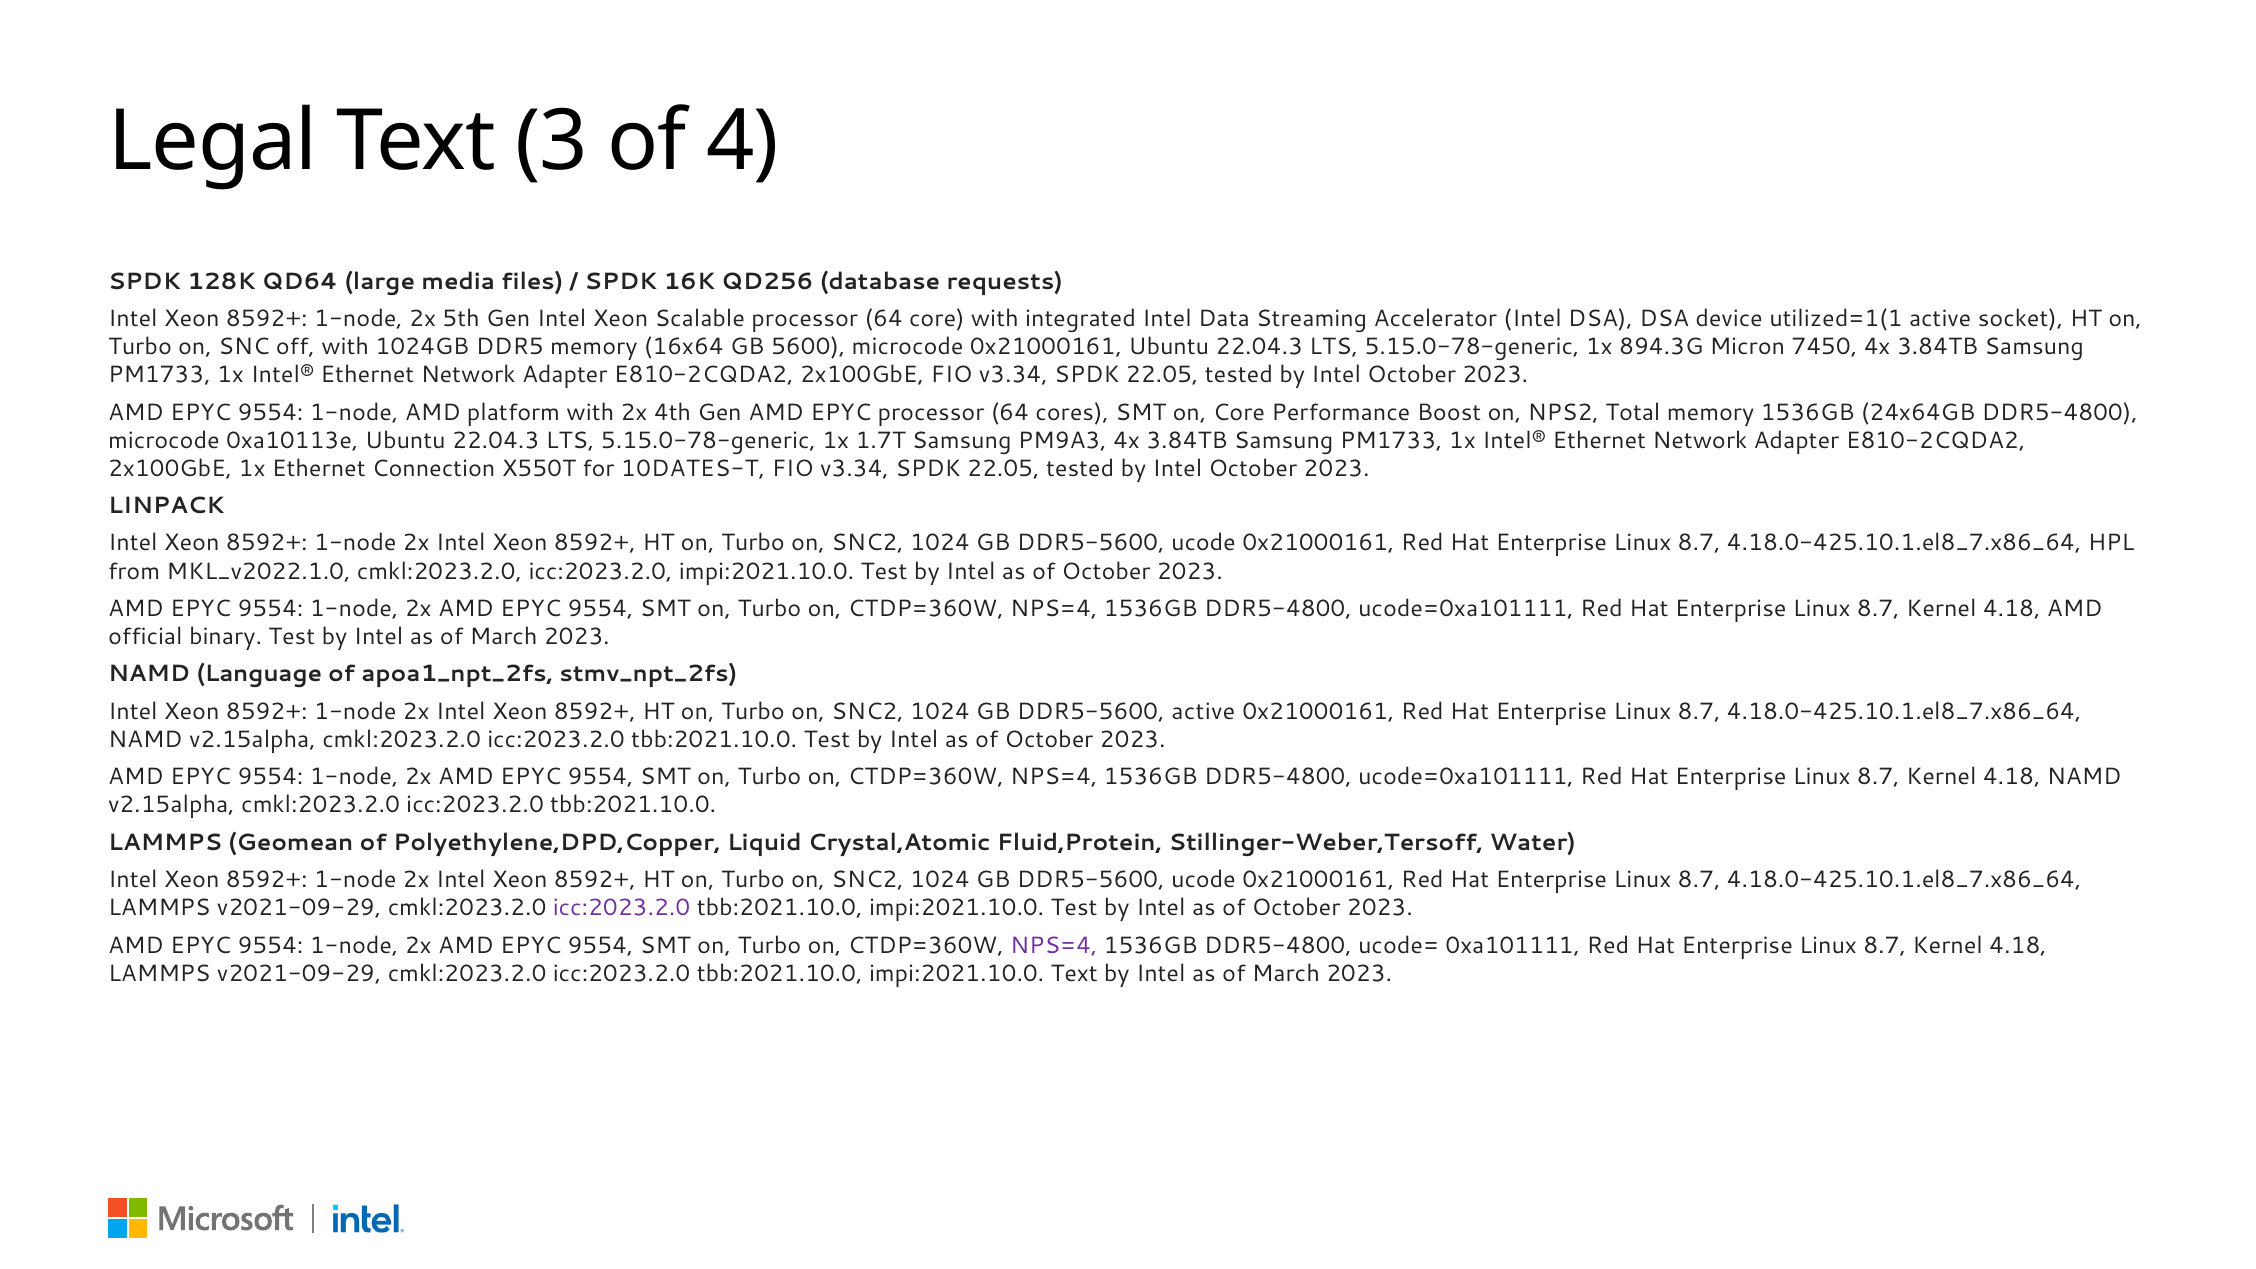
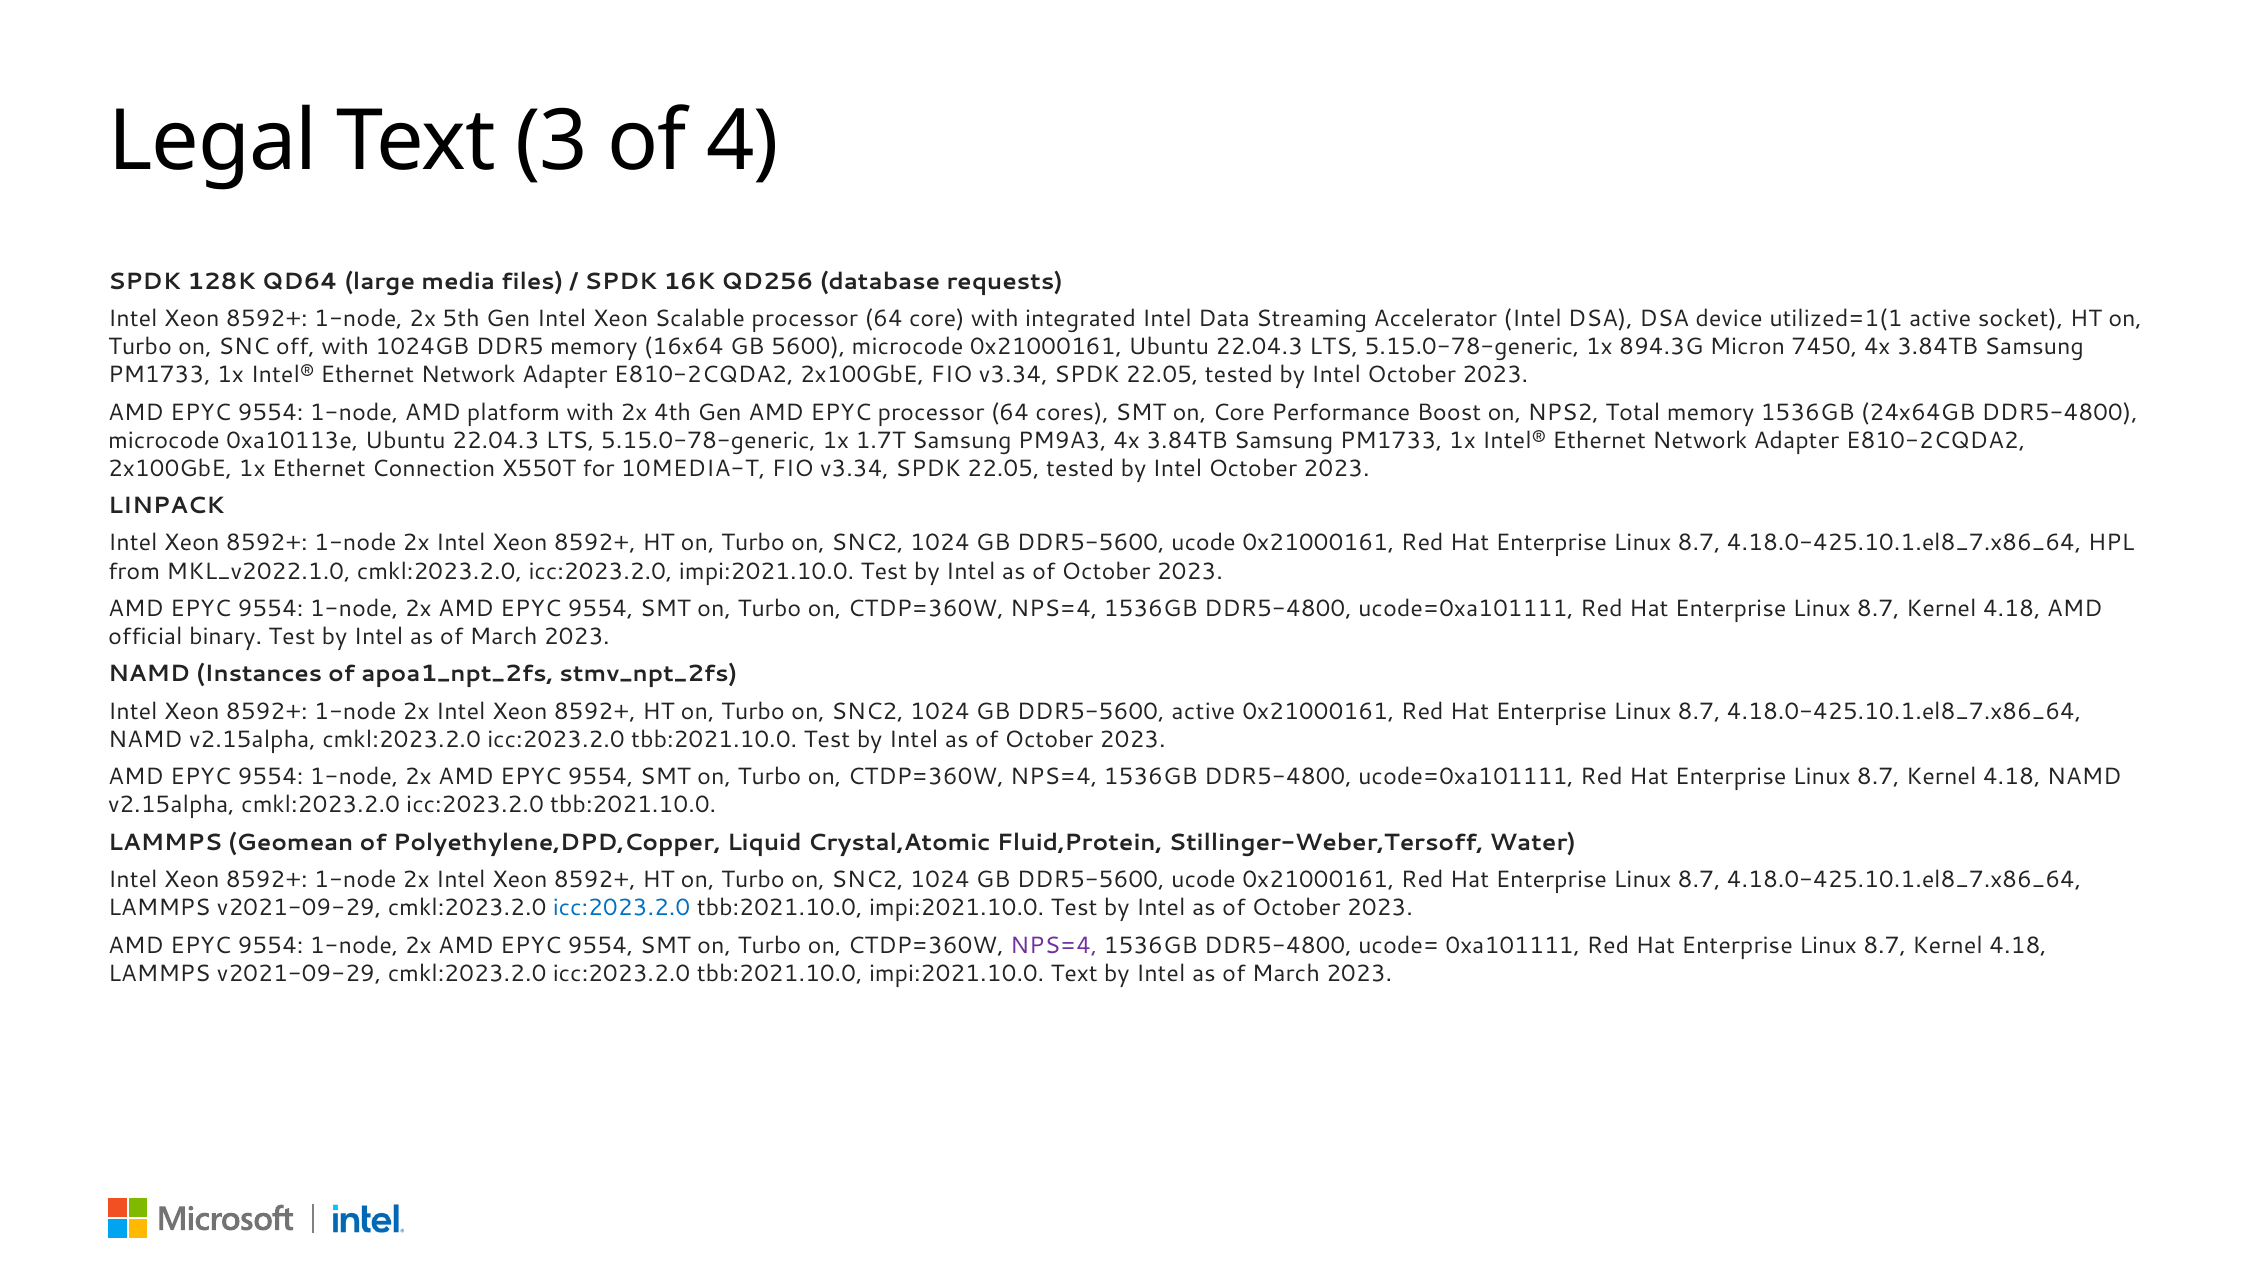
10DATES-T: 10DATES-T -> 10MEDIA-T (693, 468)
Language: Language -> Instances (259, 674)
icc:2023.2.0 colour: purple -> blue (622, 908)
